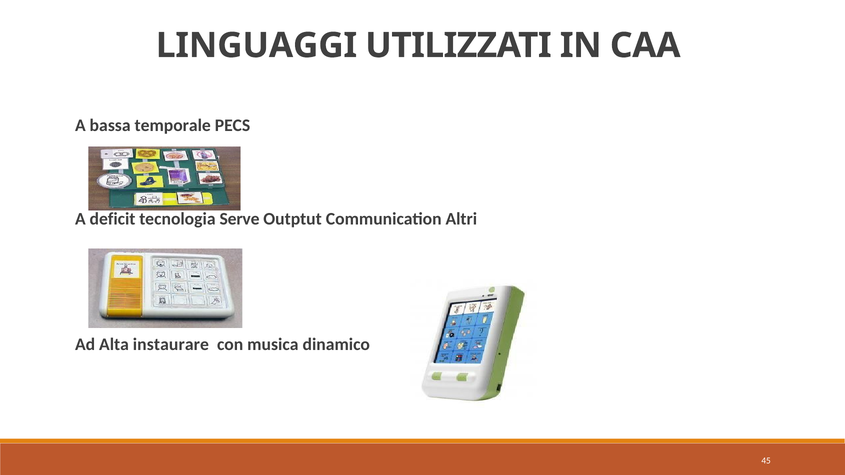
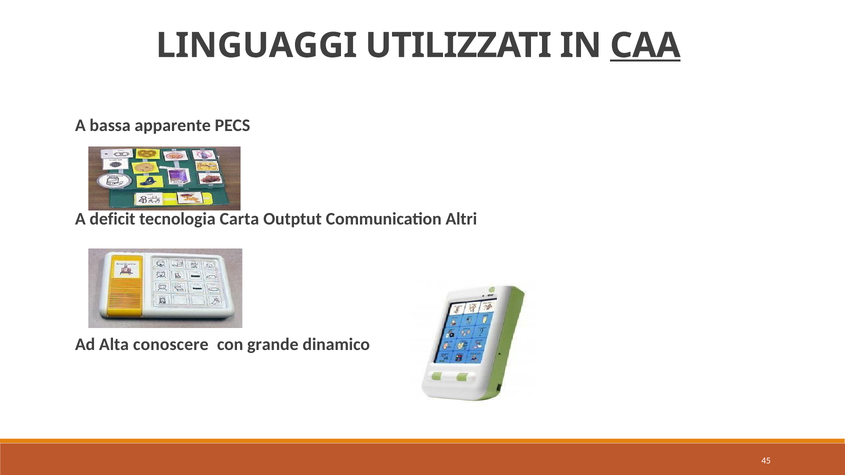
CAA underline: none -> present (645, 46)
temporale: temporale -> apparente (173, 125)
Serve: Serve -> Carta (239, 219)
instaurare: instaurare -> conoscere (171, 345)
musica: musica -> grande (273, 345)
